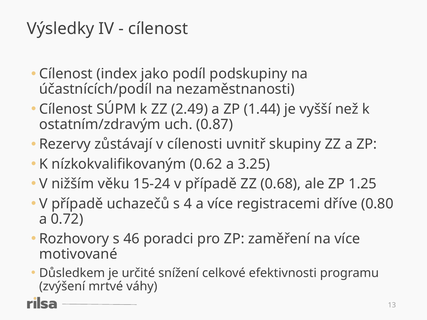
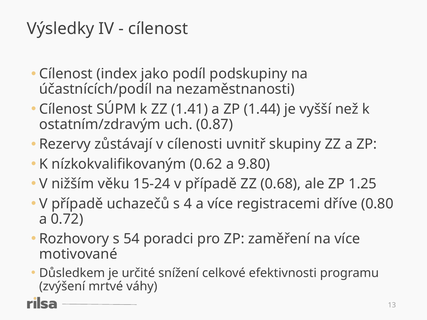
2.49: 2.49 -> 1.41 (190, 109)
3.25: 3.25 -> 9.80 (254, 164)
46: 46 -> 54 (132, 239)
